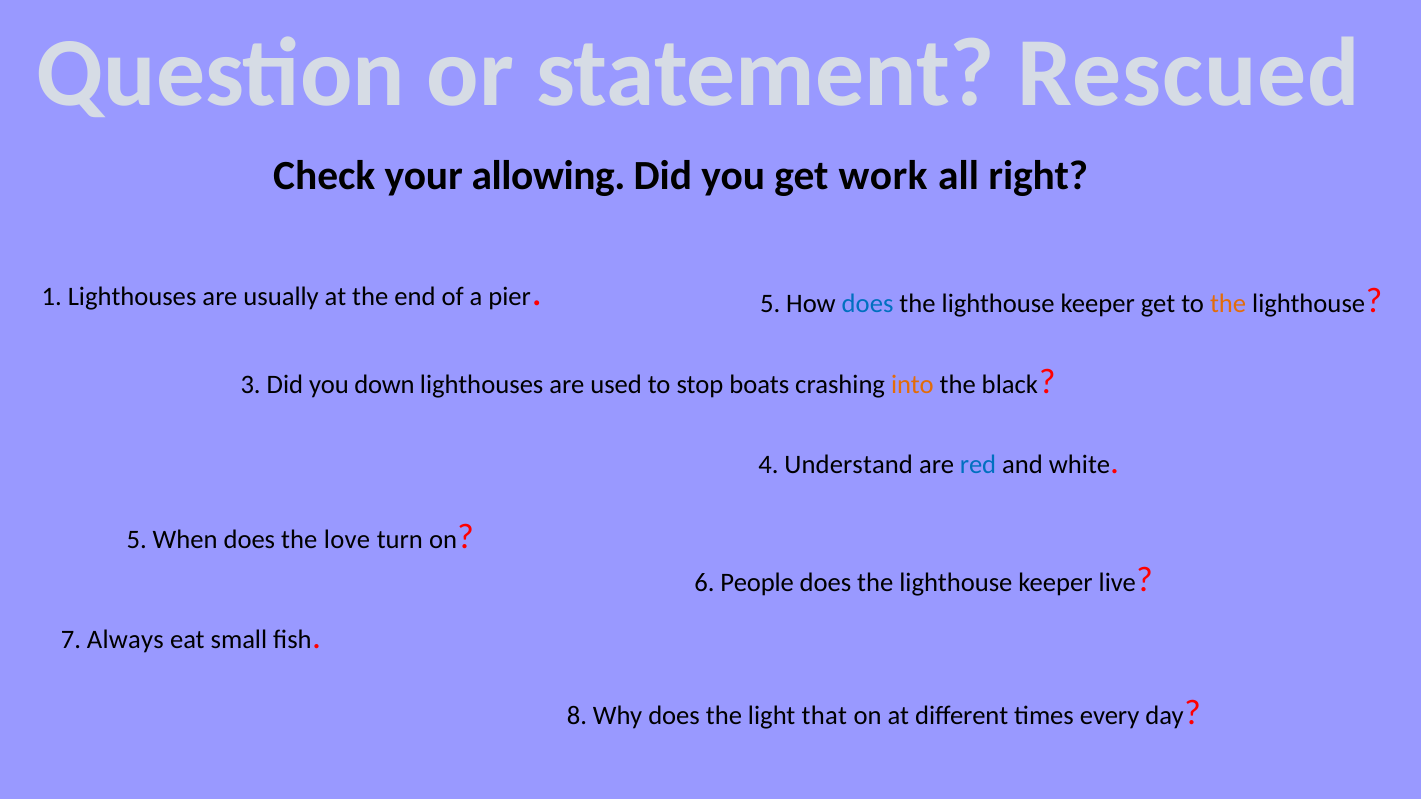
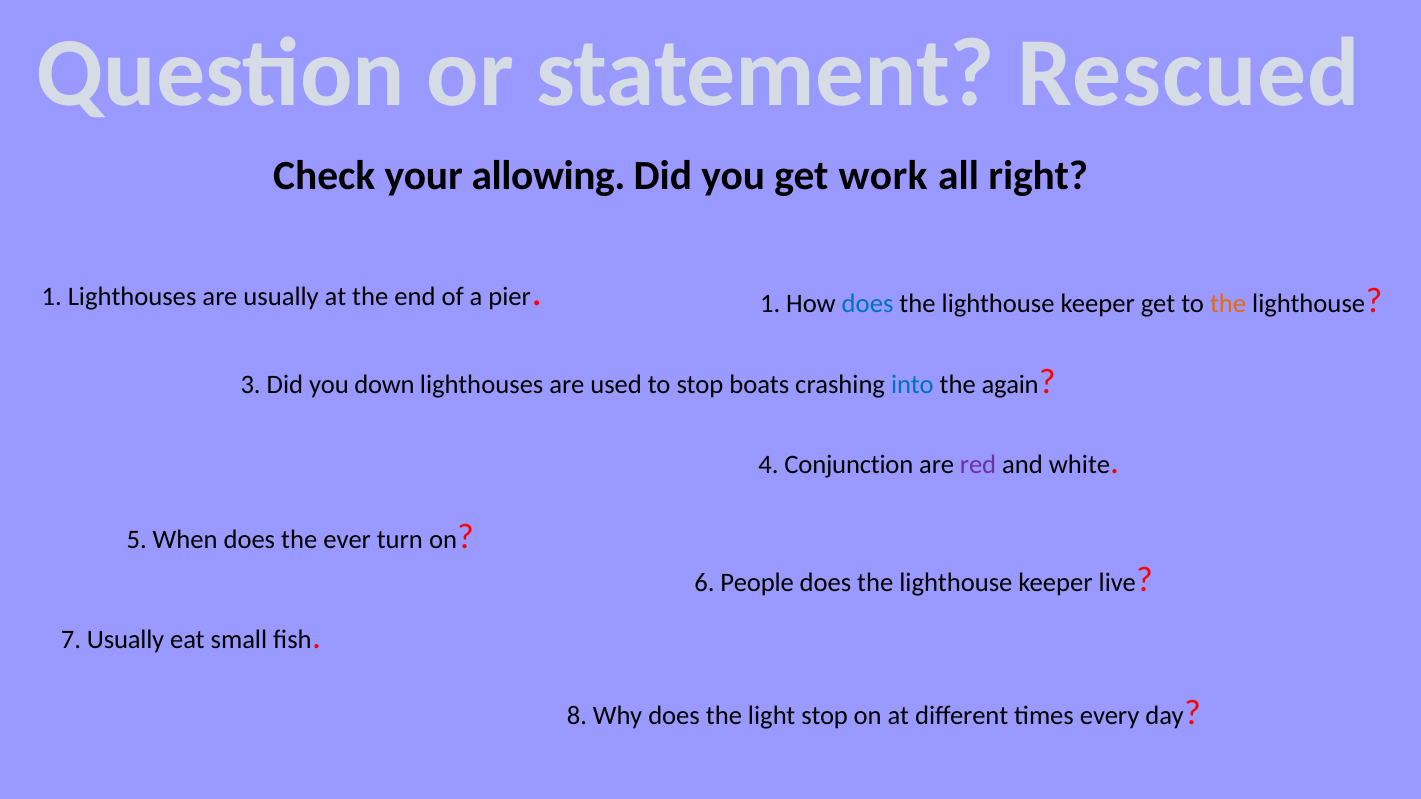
5: 5 -> 1 (770, 304)
into colour: orange -> blue (912, 385)
black: black -> again (1010, 385)
Understand: Understand -> Conjunction (849, 464)
red colour: blue -> purple (978, 464)
love: love -> ever (347, 539)
7 Always: Always -> Usually (126, 640)
light that: that -> stop (825, 715)
